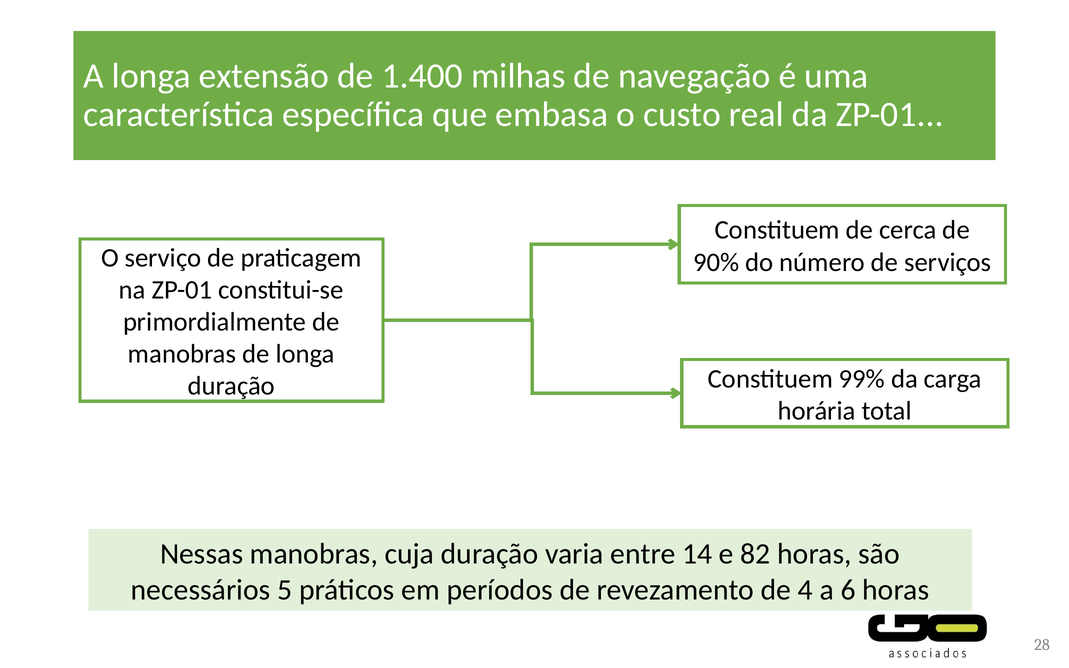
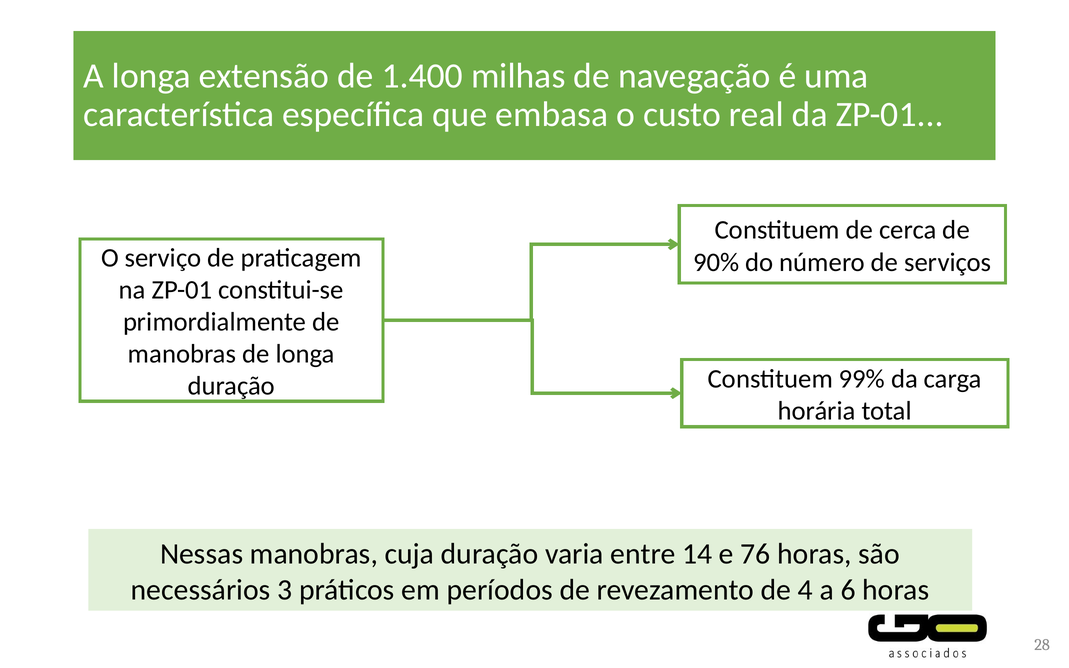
82: 82 -> 76 (755, 554)
5: 5 -> 3 (285, 590)
